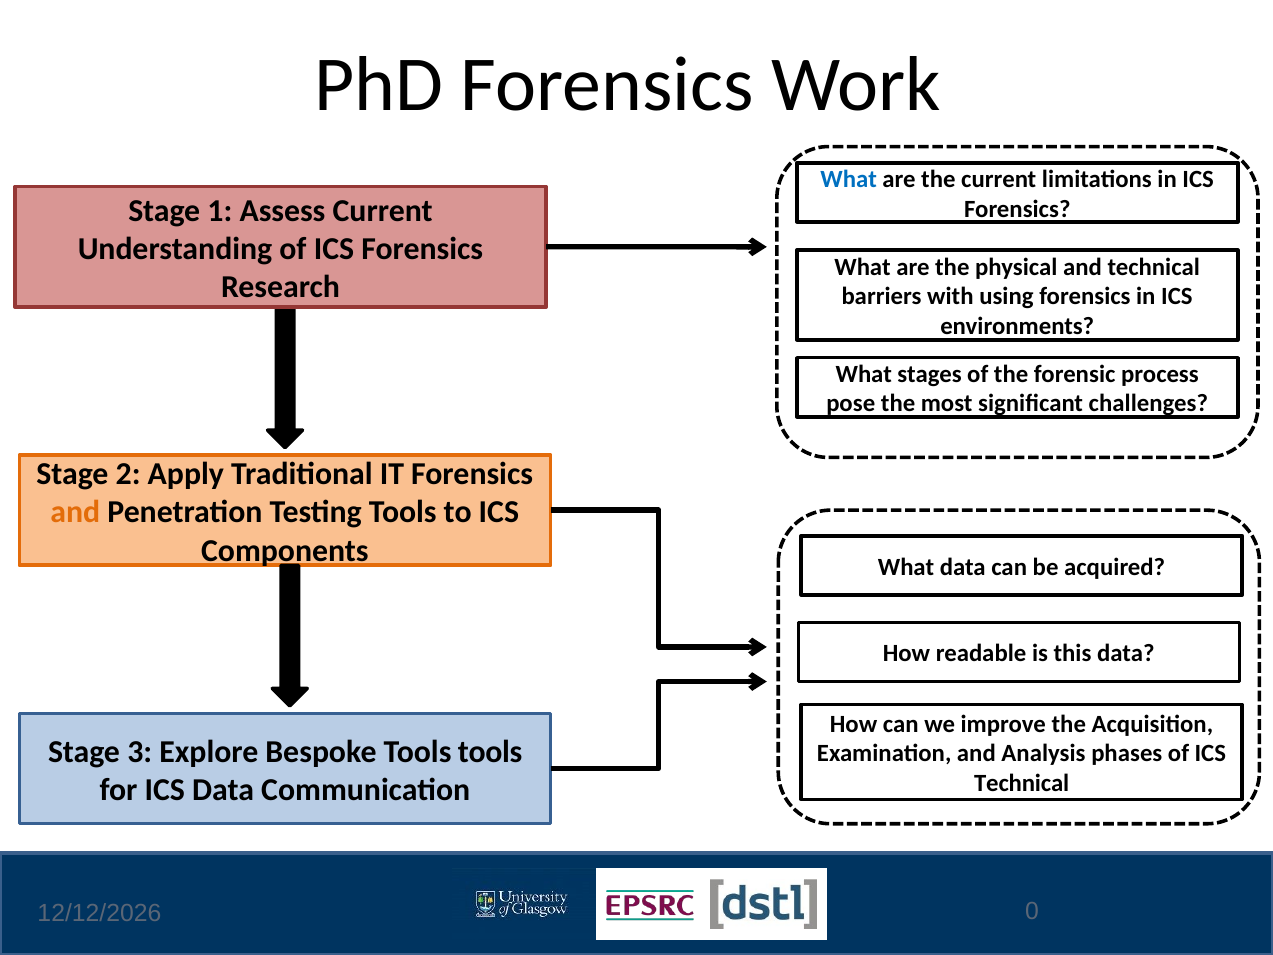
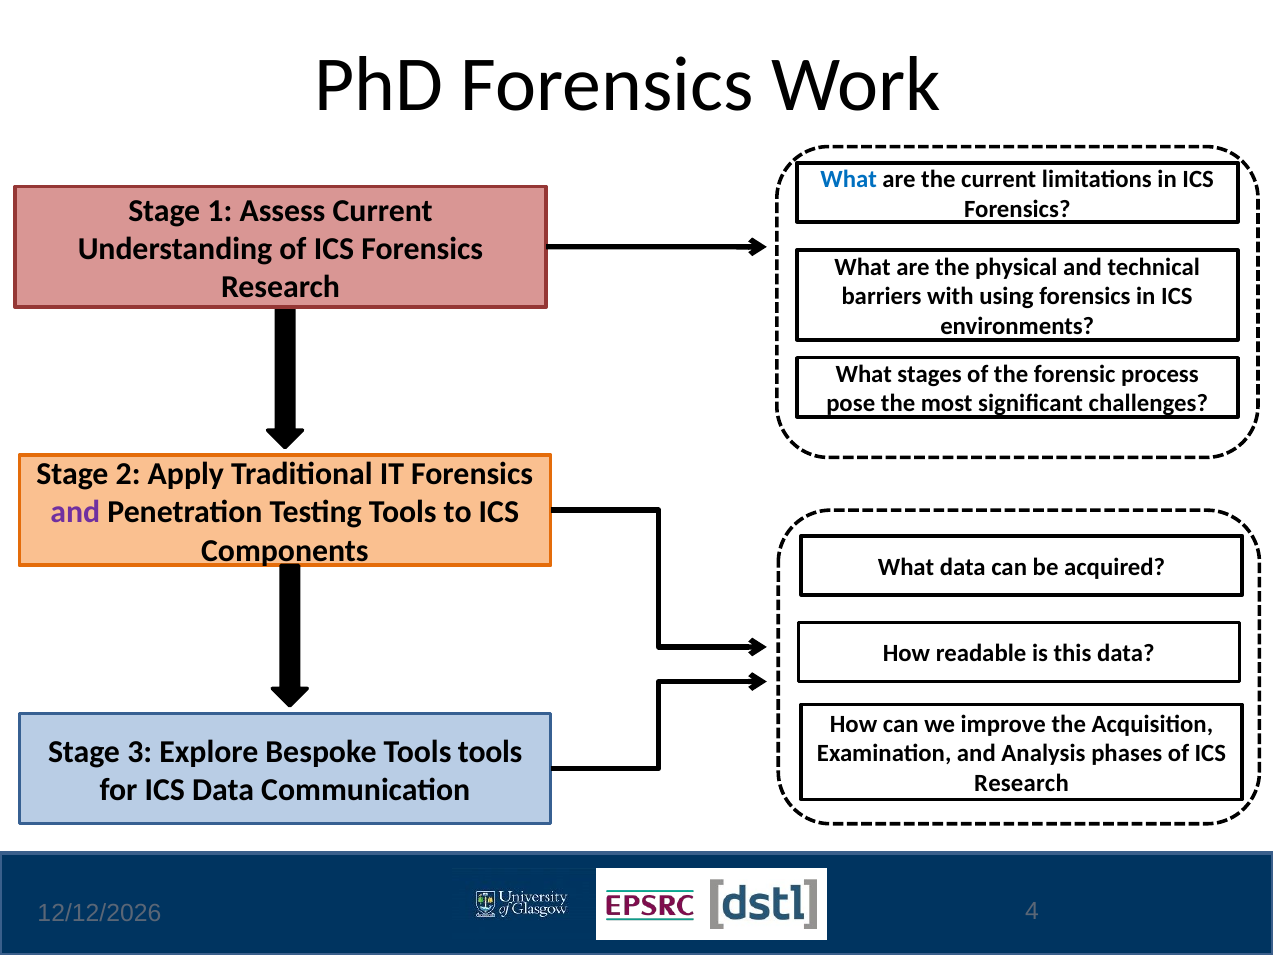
and colour: orange -> purple (75, 512)
Technical: Technical -> Research (1021, 783)
0: 0 -> 4 (1032, 911)
